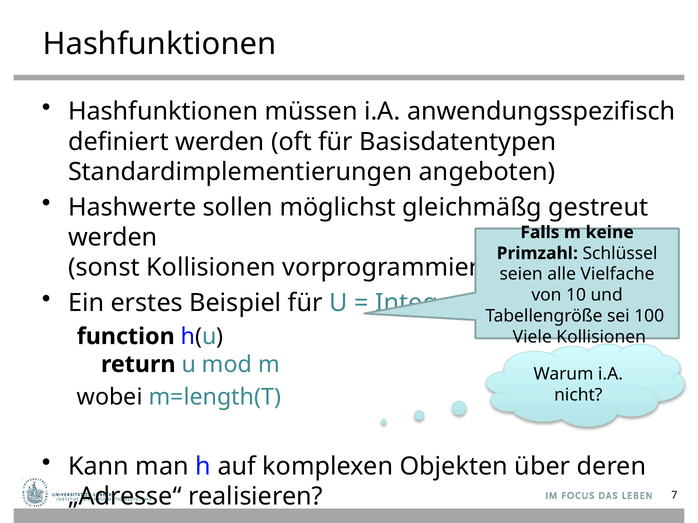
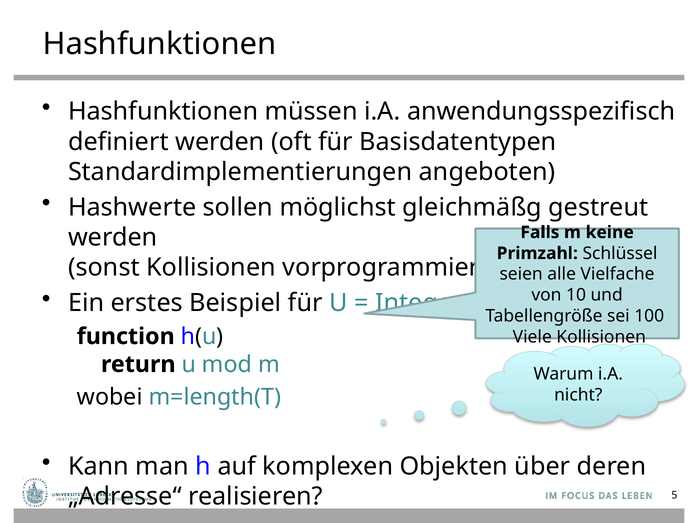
7: 7 -> 5 (674, 496)
